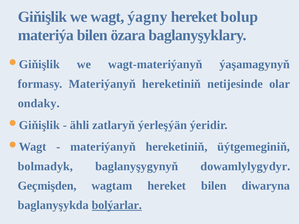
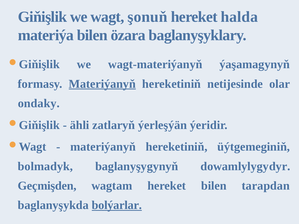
ýagny: ýagny -> şonuň (147, 17)
bolup: bolup -> halda (239, 17)
Materiýanyň underline: none -> present (102, 84)
diwaryna: diwaryna -> tarapdan (266, 186)
